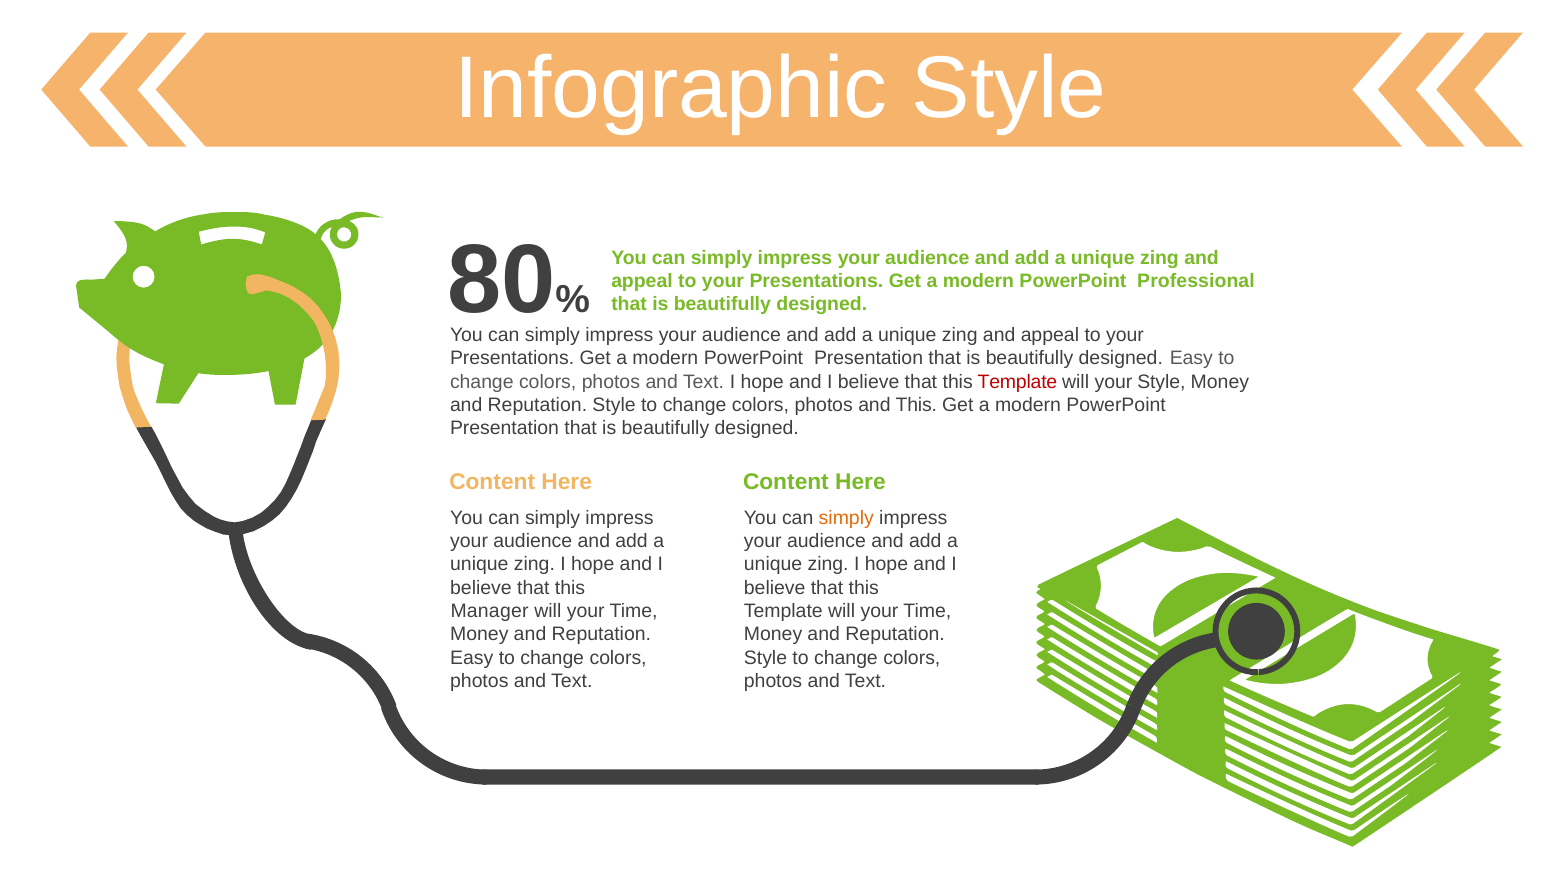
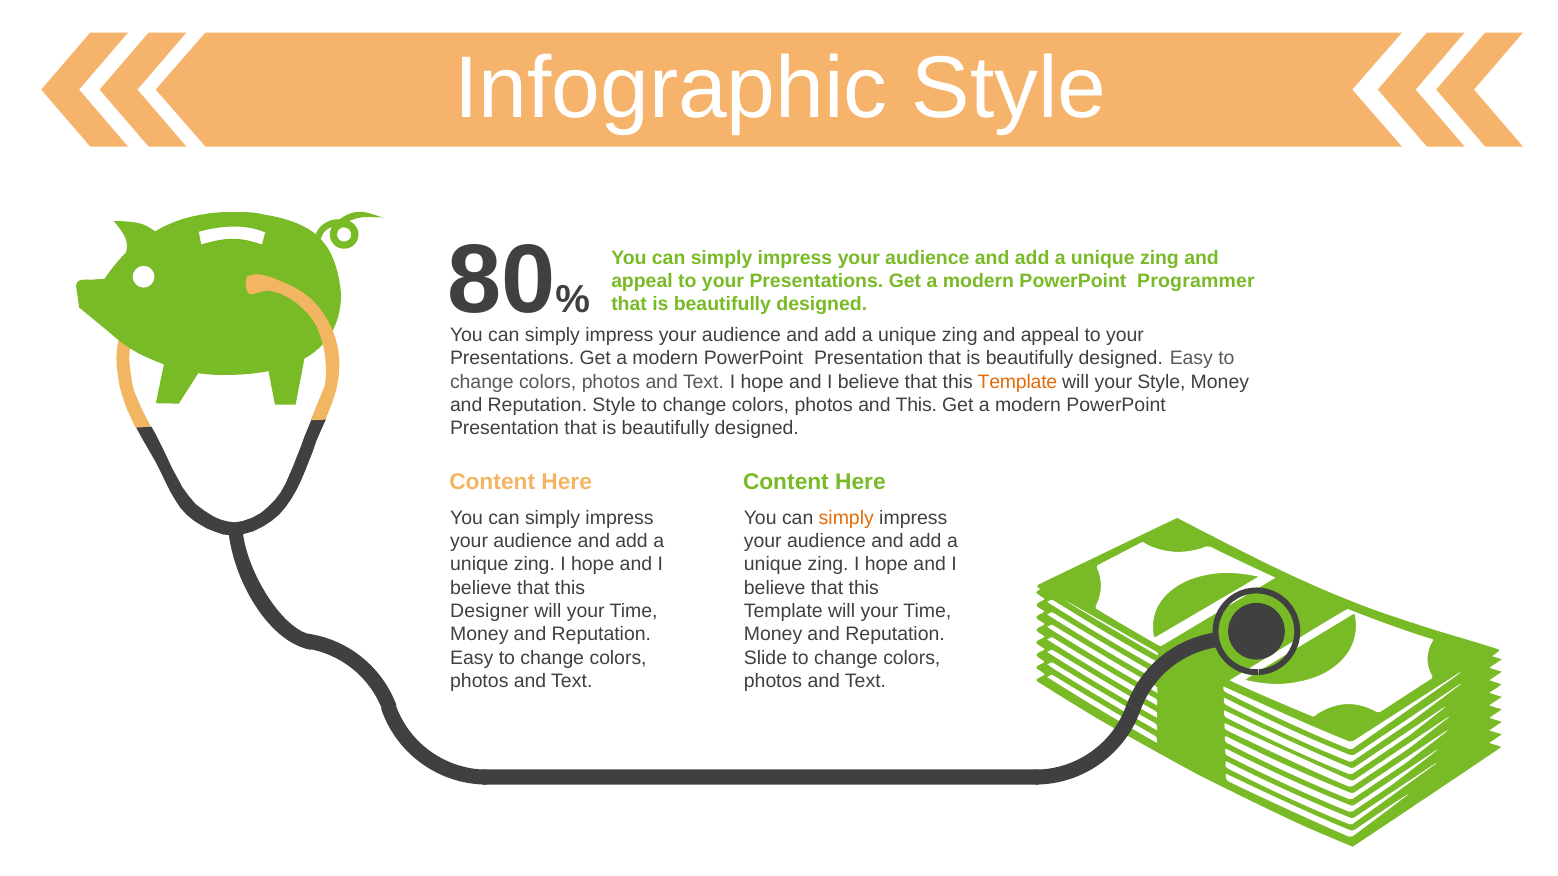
Professional: Professional -> Programmer (1196, 281)
Template colour: red -> orange (1017, 382)
Manager: Manager -> Designer (490, 611)
Style: Style -> Slide (766, 658)
